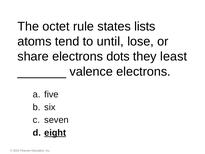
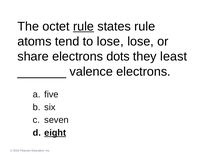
rule underline: none -> present (84, 26)
states lists: lists -> rule (145, 26)
to until: until -> lose (110, 41)
